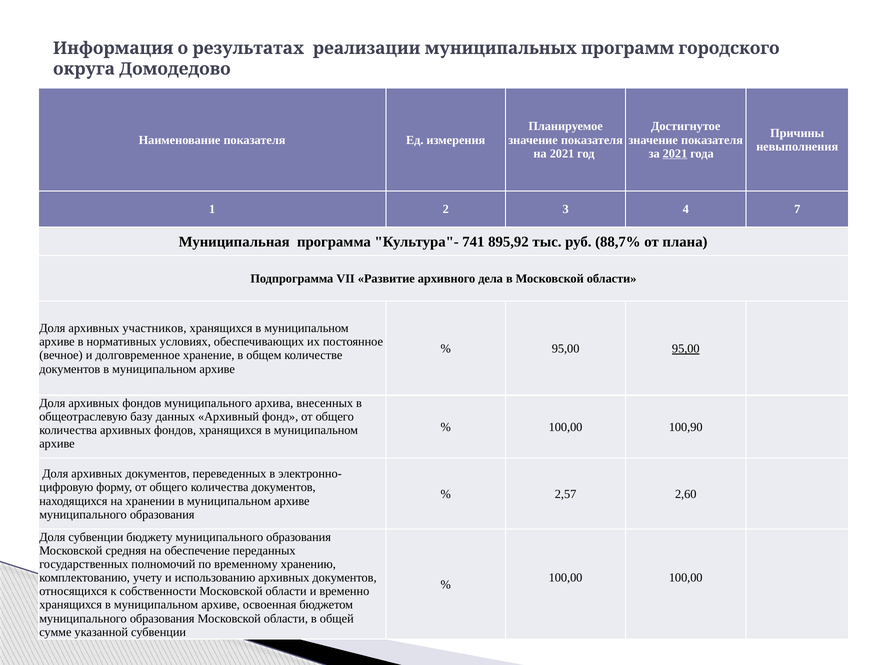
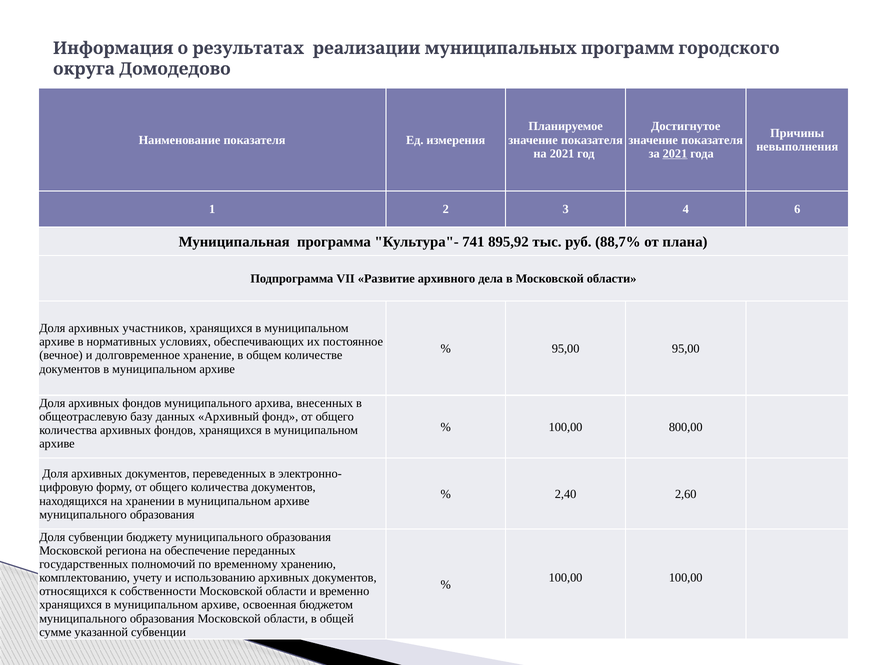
7: 7 -> 6 (797, 209)
95,00 underline: present -> none (686, 349)
100,90: 100,90 -> 800,00 (686, 427)
2,57: 2,57 -> 2,40 (566, 494)
средняя: средняя -> региона (126, 551)
